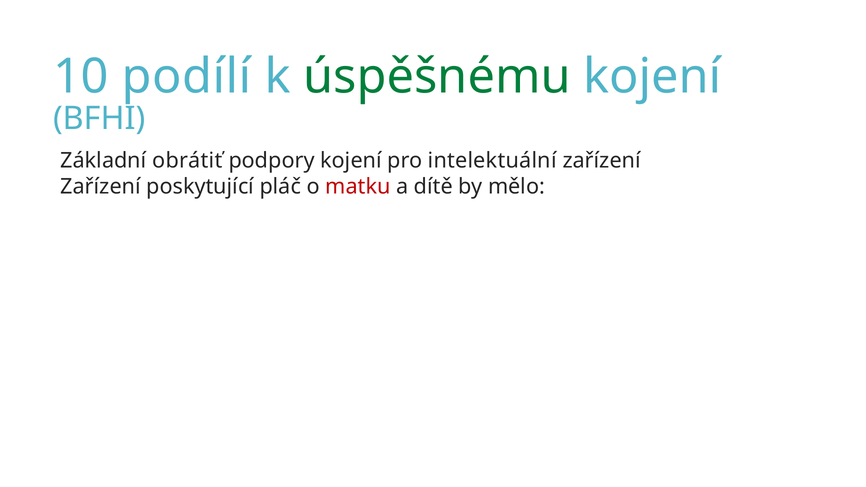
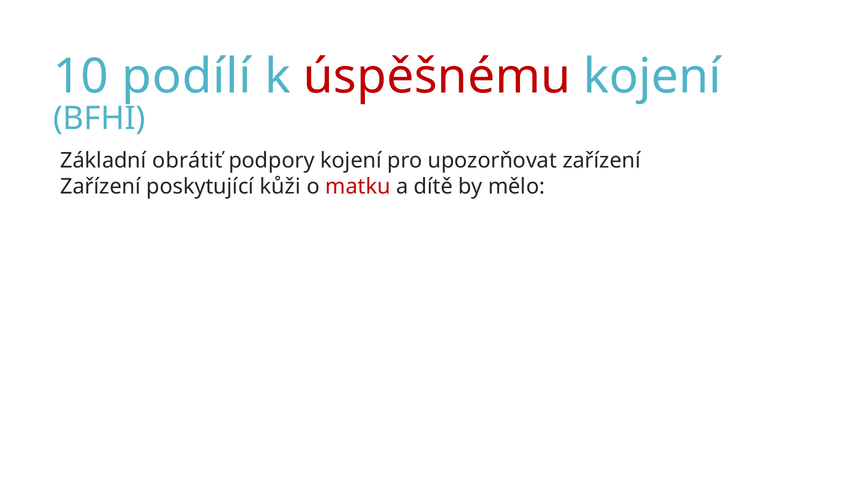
úspěšnému colour: green -> red (437, 77)
intelektuální: intelektuální -> upozorňovat (492, 161)
pláč: pláč -> kůži (280, 187)
